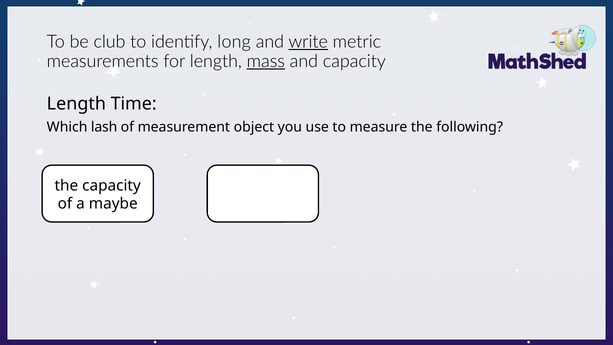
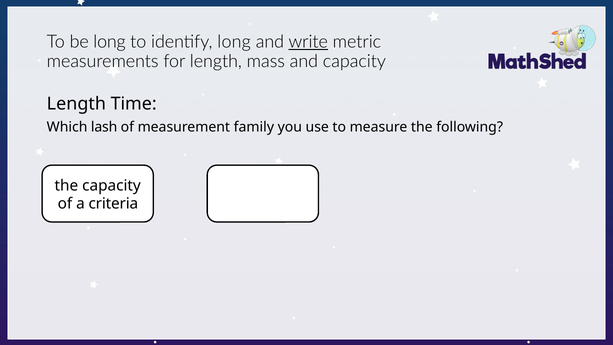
be club: club -> long (110, 42)
mass underline: present -> none (266, 61)
object: object -> family (254, 127)
maybe: maybe -> criteria (113, 204)
